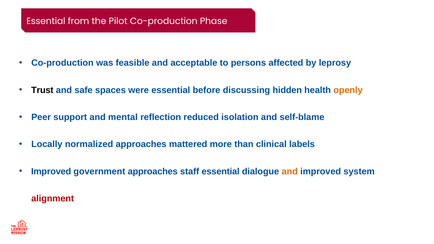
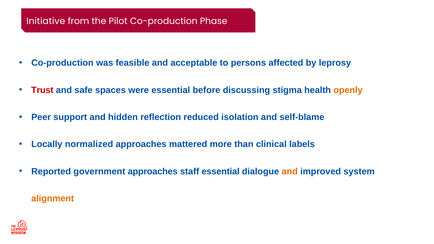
Essential: Essential -> Initiative (46, 21)
Trust colour: black -> red (42, 90)
hidden: hidden -> stigma (287, 90)
mental: mental -> hidden (123, 117)
Improved: Improved -> Reported (51, 172)
alignment colour: red -> orange (53, 199)
